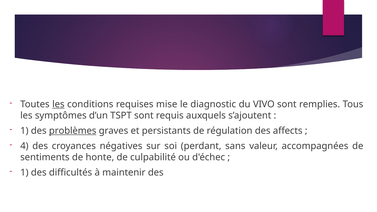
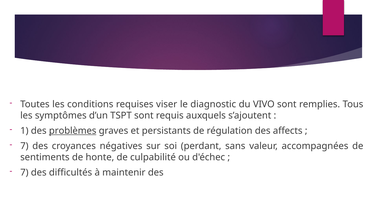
les underline: present -> none (58, 104)
mise: mise -> viser (167, 104)
4: 4 -> 7 (24, 146)
1: 1 -> 7 (24, 173)
